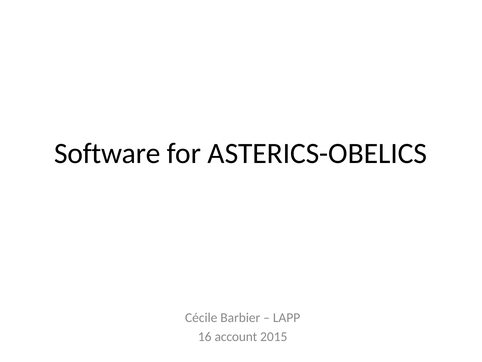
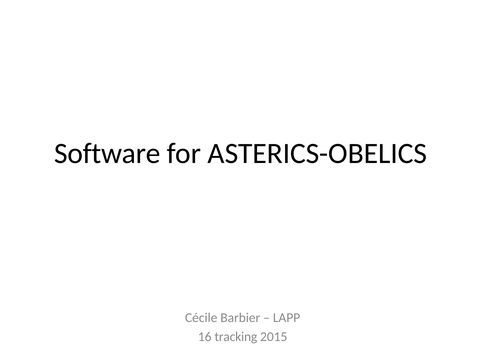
account: account -> tracking (236, 336)
